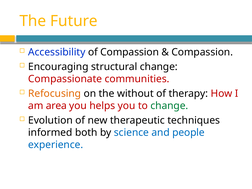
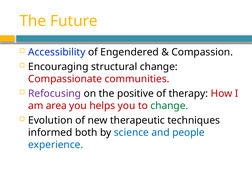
of Compassion: Compassion -> Engendered (130, 52)
Refocusing colour: orange -> purple (55, 94)
without: without -> positive (135, 94)
